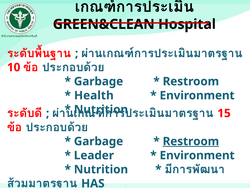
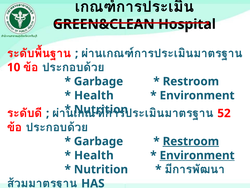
15: 15 -> 52 (224, 113)
Leader: Leader -> Health (94, 155)
Environment underline: none -> present (197, 155)
